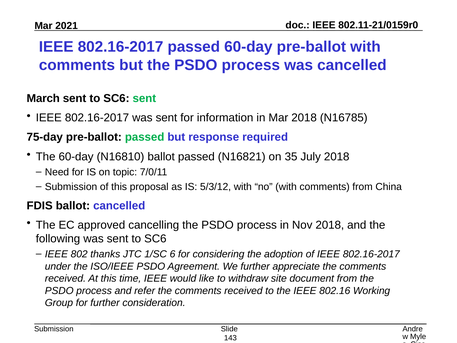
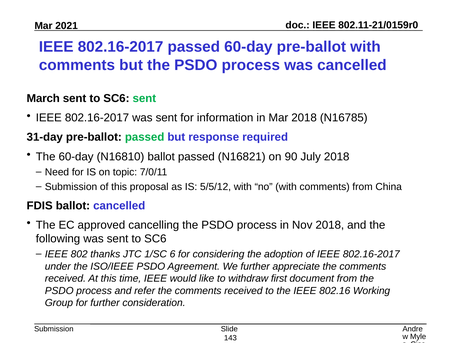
75-day: 75-day -> 31-day (45, 137)
35: 35 -> 90 (291, 157)
5/3/12: 5/3/12 -> 5/5/12 (216, 187)
site: site -> first (279, 278)
